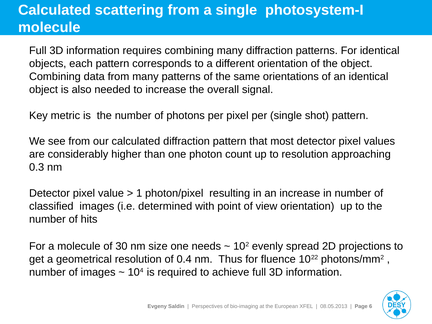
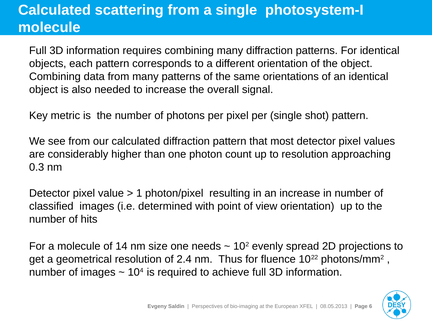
30: 30 -> 14 (121, 246)
0.4: 0.4 -> 2.4 (184, 259)
